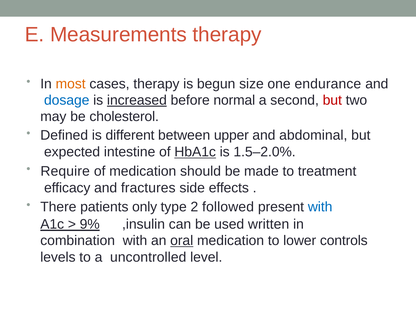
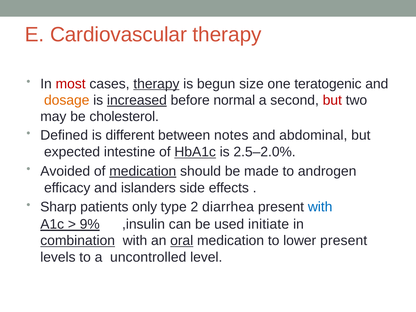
Measurements: Measurements -> Cardiovascular (118, 35)
most colour: orange -> red (71, 84)
therapy underline: none -> present (156, 84)
endurance: endurance -> teratogenic (328, 84)
dosage colour: blue -> orange (67, 100)
upper: upper -> notes (231, 135)
1.5–2.0%: 1.5–2.0% -> 2.5–2.0% (265, 152)
Require: Require -> Avoided (65, 171)
medication underline: none -> present (143, 171)
treatment: treatment -> androgen (327, 171)
fractures: fractures -> islanders (148, 188)
There: There -> Sharp (58, 207)
followed: followed -> diarrhea (228, 207)
written: written -> initiate (269, 224)
combination underline: none -> present (78, 241)
lower controls: controls -> present (344, 241)
